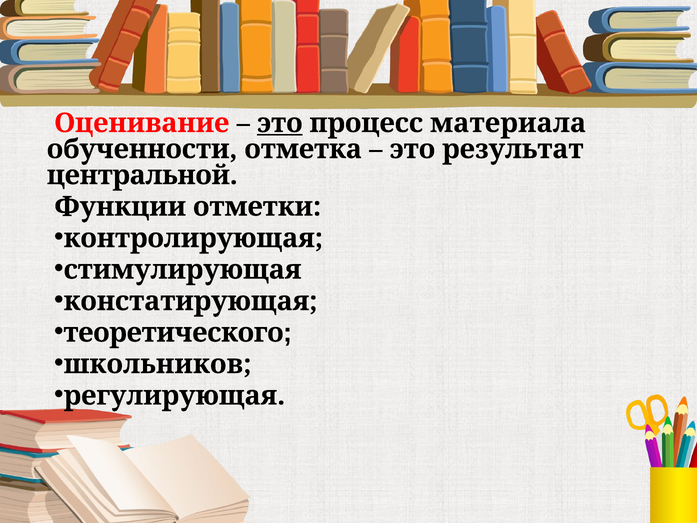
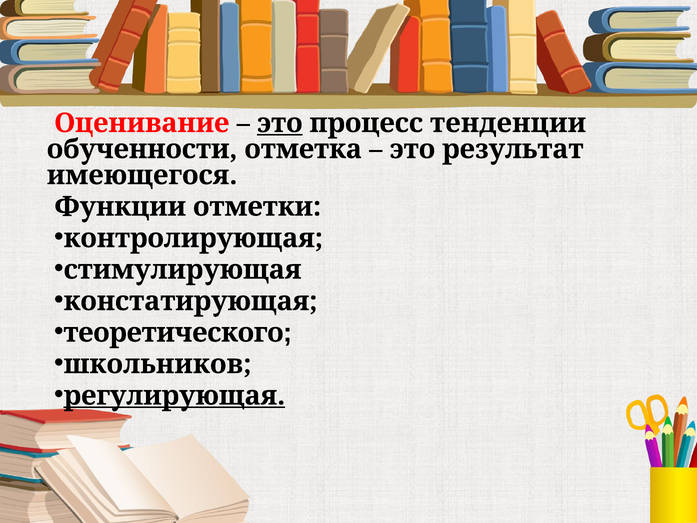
материала: материала -> тенденции (508, 123)
центральной: центральной -> имеющегося (142, 175)
регулирующая underline: none -> present (174, 395)
